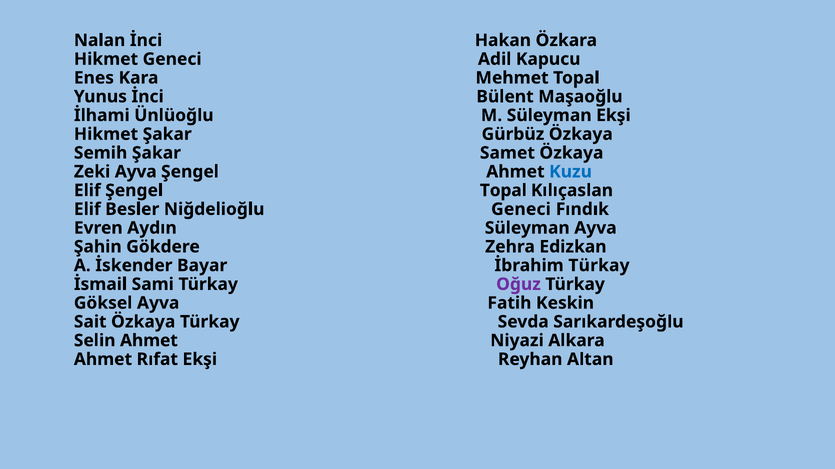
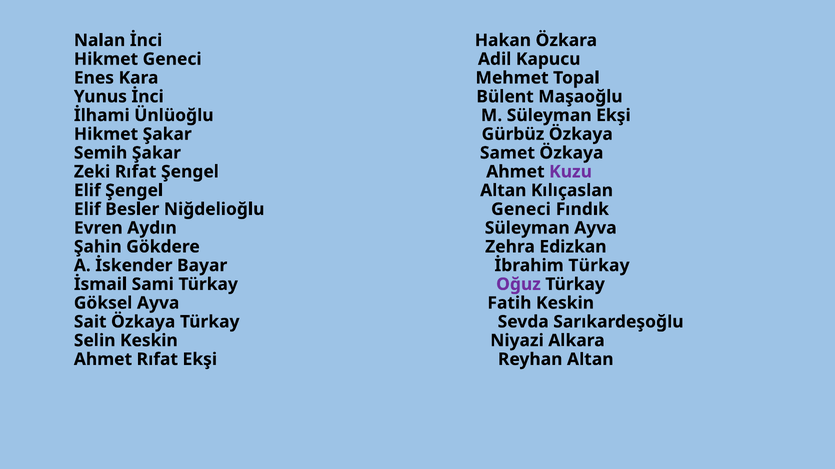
Zeki Ayva: Ayva -> Rıfat (136, 172)
Kuzu colour: blue -> purple (571, 172)
Şengel Topal: Topal -> Altan (503, 191)
Selin Ahmet: Ahmet -> Keskin (149, 341)
